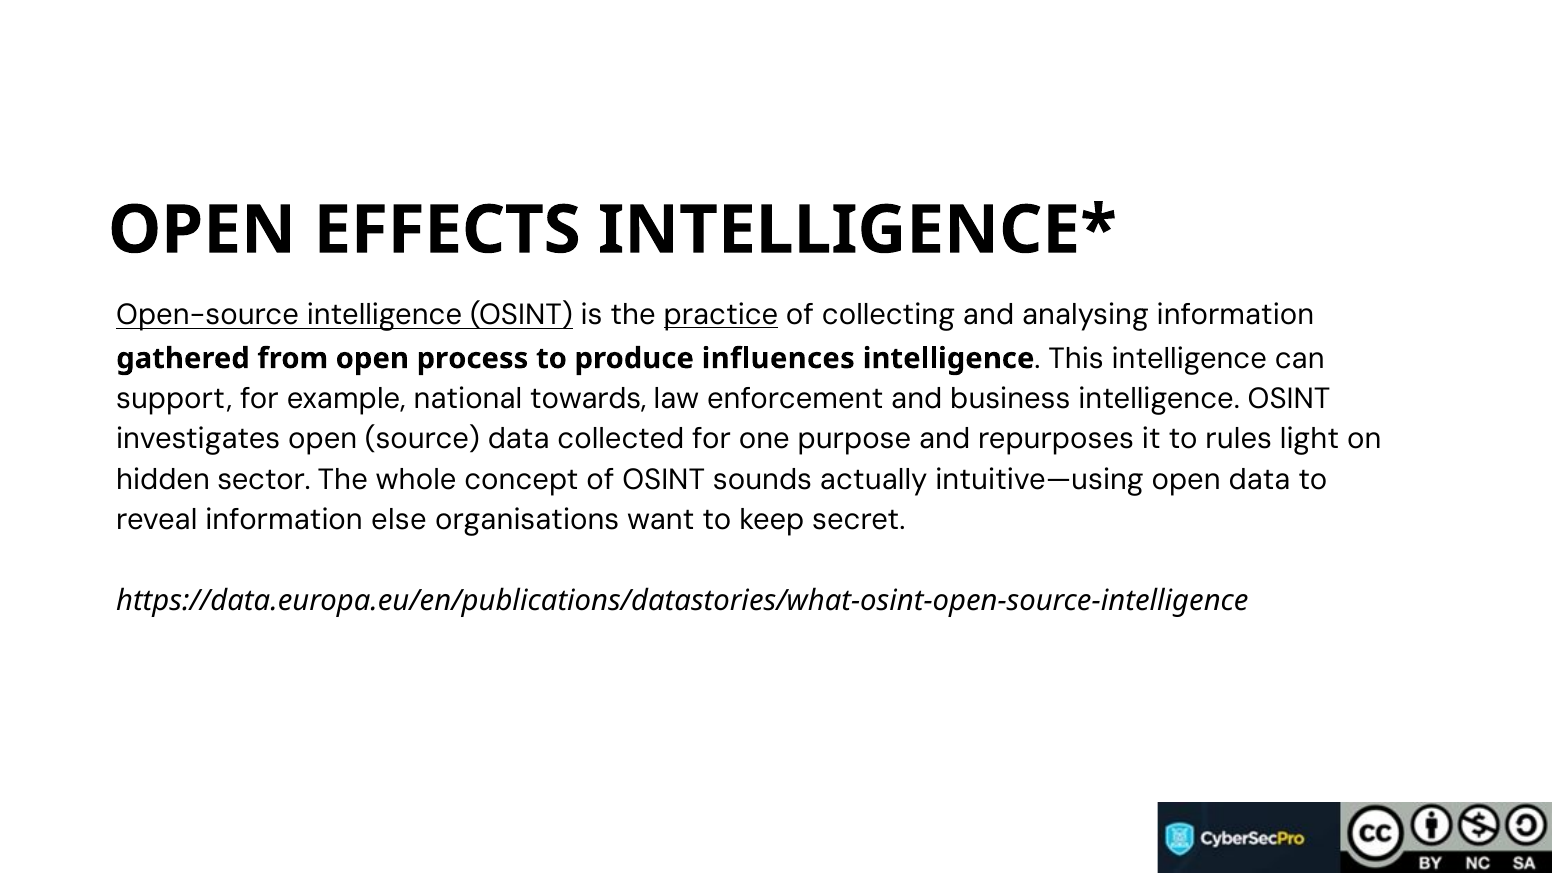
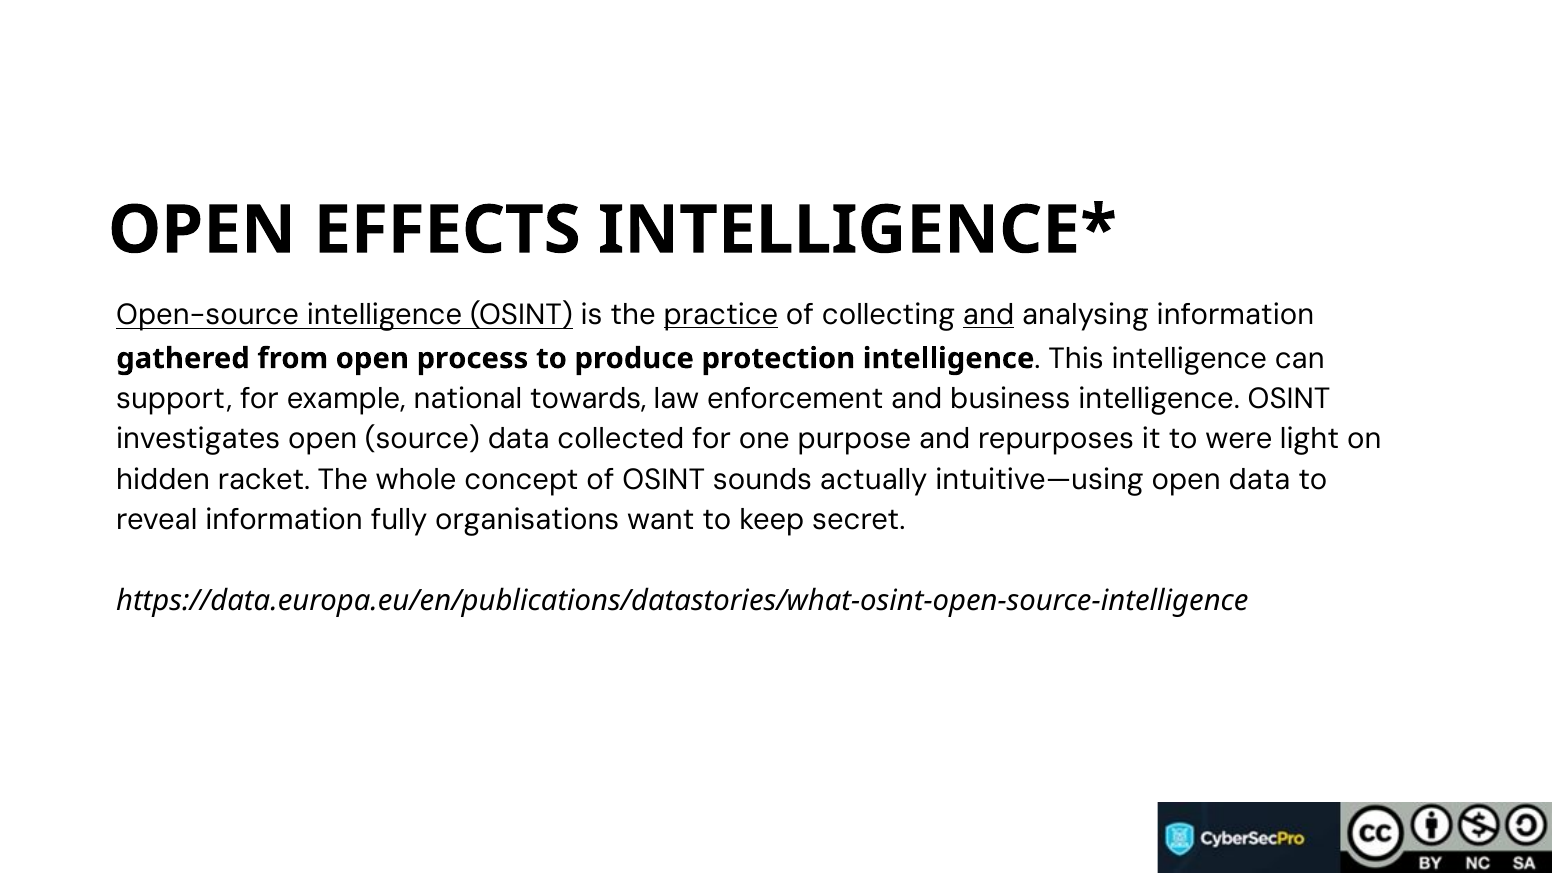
and underline: none -> present (989, 315)
influences: influences -> protection (778, 358)
rules: rules -> were (1239, 439)
sector: sector -> racket (264, 480)
else: else -> fully (399, 520)
